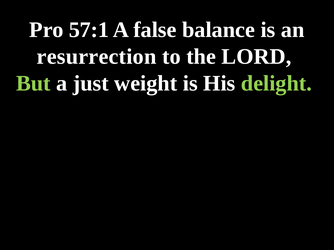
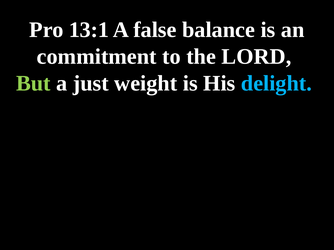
57:1: 57:1 -> 13:1 (89, 30)
resurrection: resurrection -> commitment (97, 57)
delight colour: light green -> light blue (276, 83)
